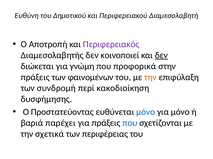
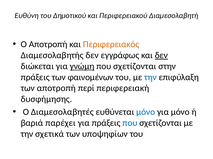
Περιφερειακός colour: purple -> orange (111, 44)
κοινοποιεί: κοινοποιεί -> εγγράφως (120, 55)
γνώμη underline: none -> present (82, 67)
προφορικά: προφορικά -> σχετίζονται (135, 67)
την colour: orange -> blue (151, 78)
των συνδρομή: συνδρομή -> αποτροπή (56, 89)
κακοδιοίκηση: κακοδιοίκηση -> περιφερειακή (123, 89)
Προστατεύοντας: Προστατεύοντας -> Διαμεσολαβητές (62, 112)
περιφέρειας: περιφέρειας -> υποψηφίων (105, 134)
